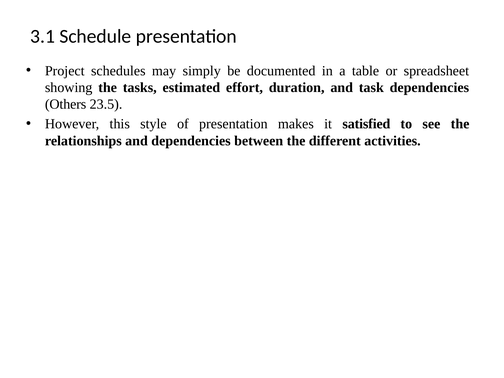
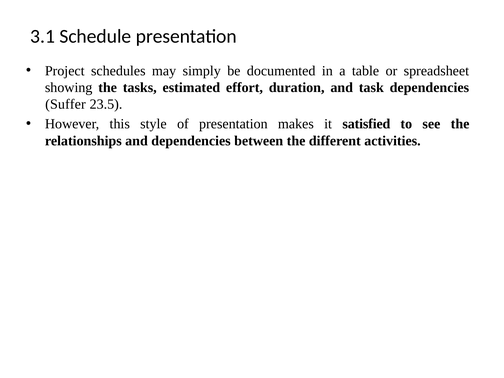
Others: Others -> Suffer (65, 104)
